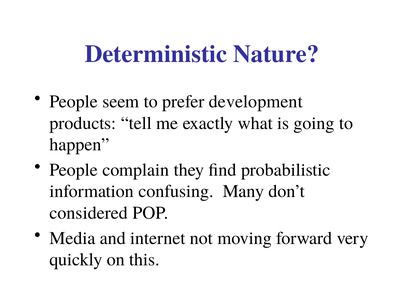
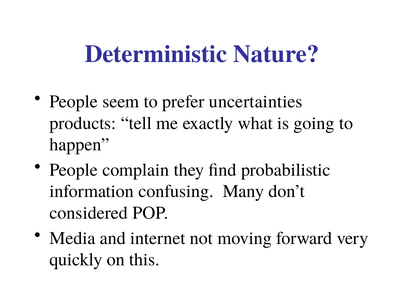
development: development -> uncertainties (256, 102)
